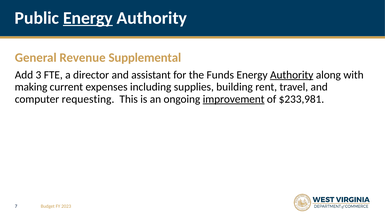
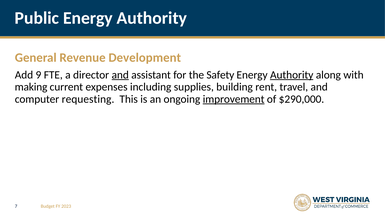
Energy underline: present -> none (88, 18)
Supplemental: Supplemental -> Development (145, 58)
3: 3 -> 9 (38, 75)
and underline: none -> present (120, 75)
Funds: Funds -> Safety (220, 75)
$233,981: $233,981 -> $290,000 (301, 99)
